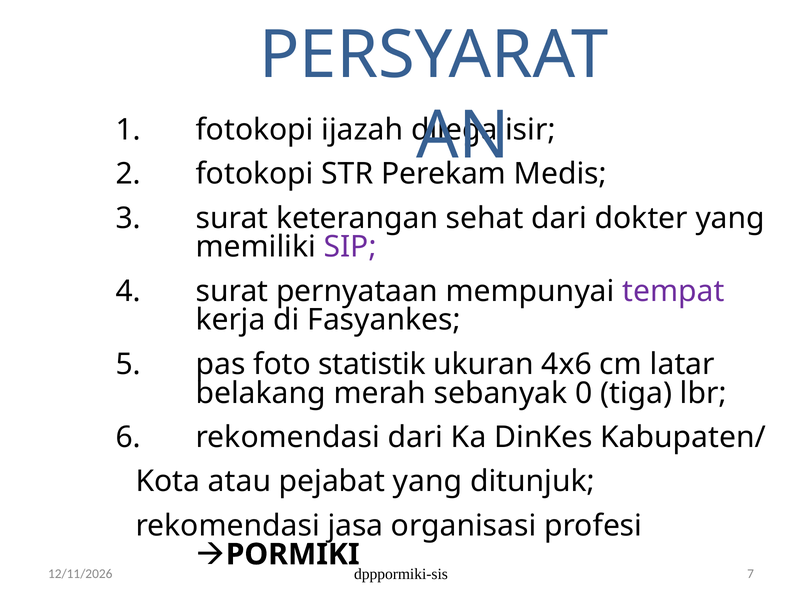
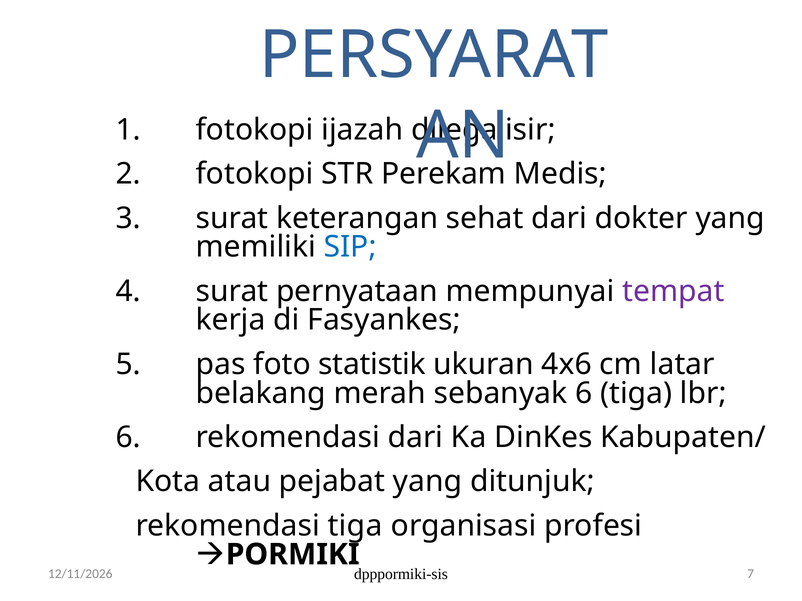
SIP colour: purple -> blue (350, 247)
sebanyak 0: 0 -> 6 (584, 393)
rekomendasi jasa: jasa -> tiga (355, 526)
